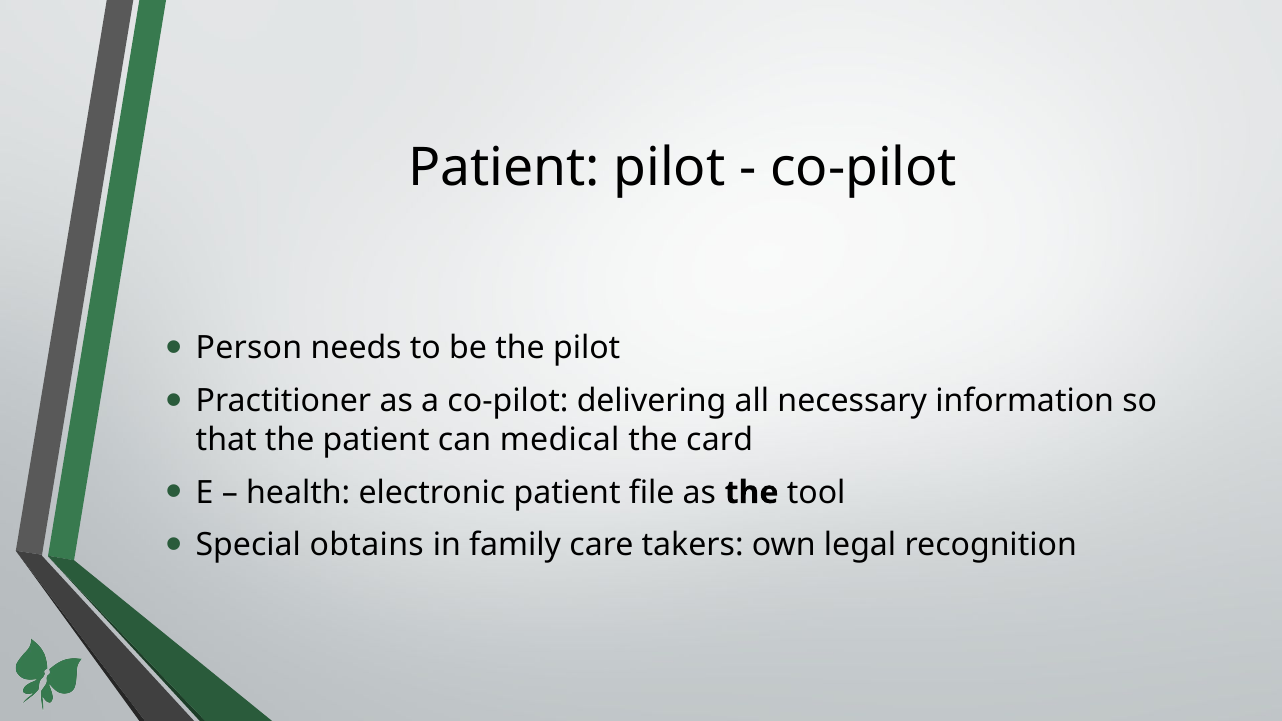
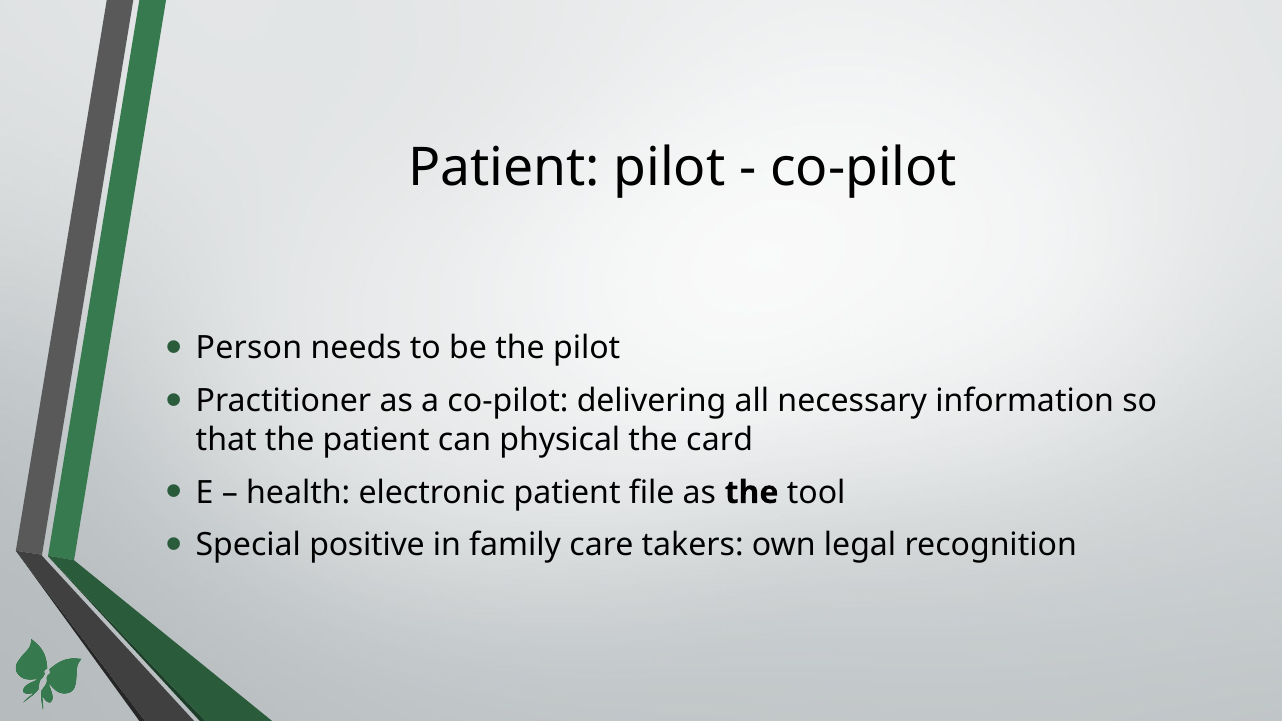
medical: medical -> physical (560, 440)
obtains: obtains -> positive (367, 545)
